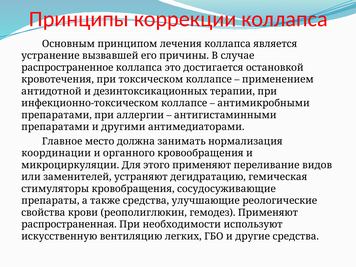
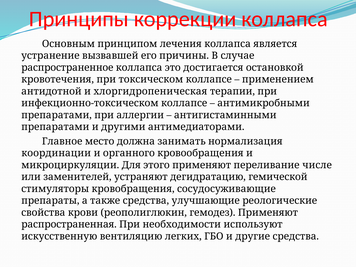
дезинтоксикационных: дезинтоксикационных -> хлоргидропеническая (150, 91)
видов: видов -> числе (317, 165)
гемическая: гемическая -> гемической (278, 177)
